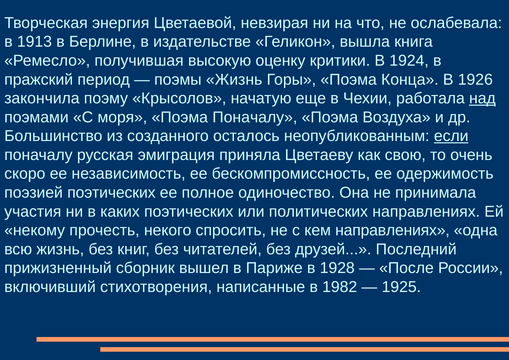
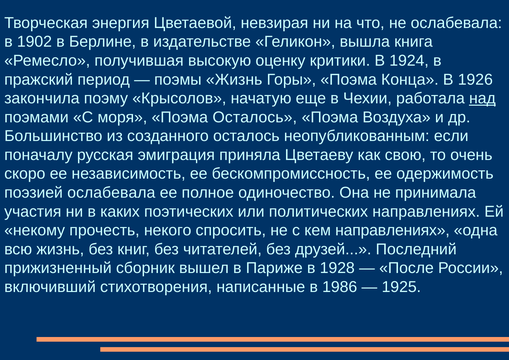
1913: 1913 -> 1902 (34, 42)
Поэма Поначалу: Поначалу -> Осталось (255, 117)
если underline: present -> none (451, 136)
поэзией поэтических: поэтических -> ослабевала (111, 193)
1982: 1982 -> 1986 (340, 287)
